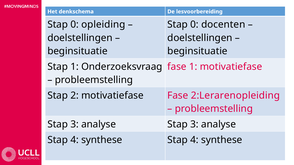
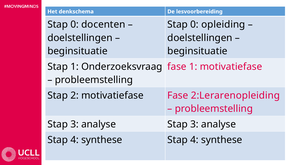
opleiding: opleiding -> docenten (103, 25)
docenten: docenten -> opleiding (223, 25)
